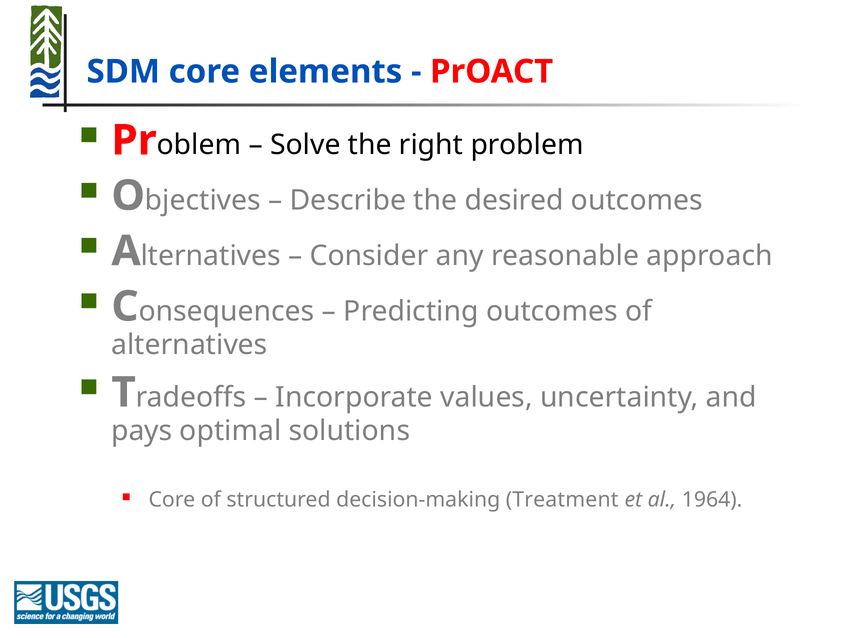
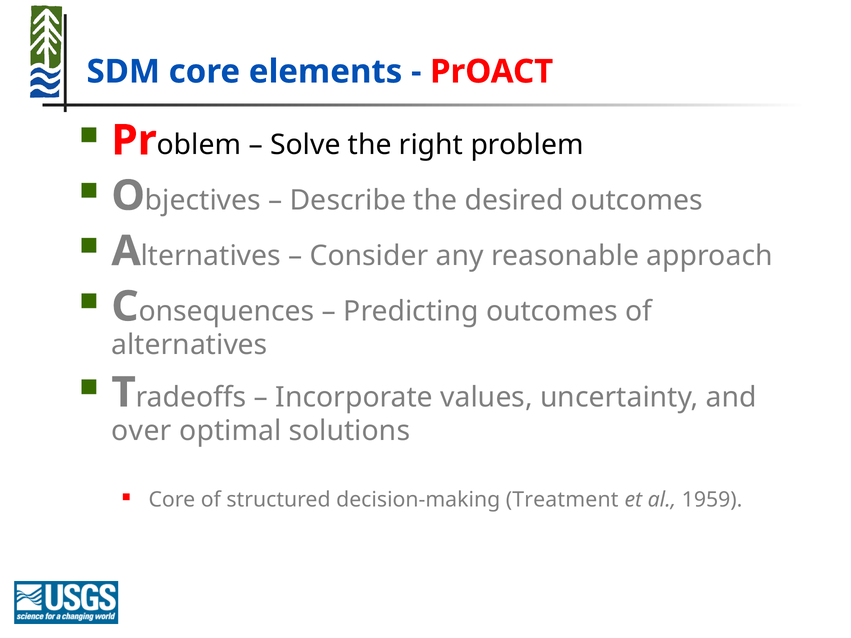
pays: pays -> over (142, 431)
1964: 1964 -> 1959 (712, 500)
